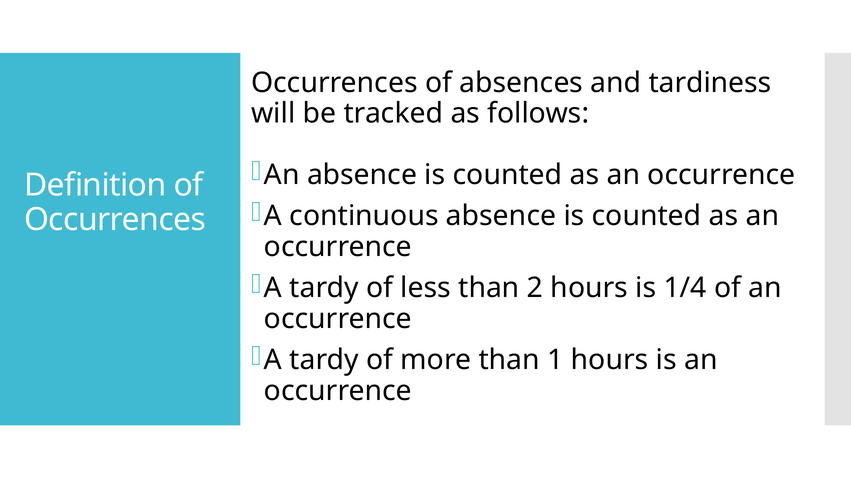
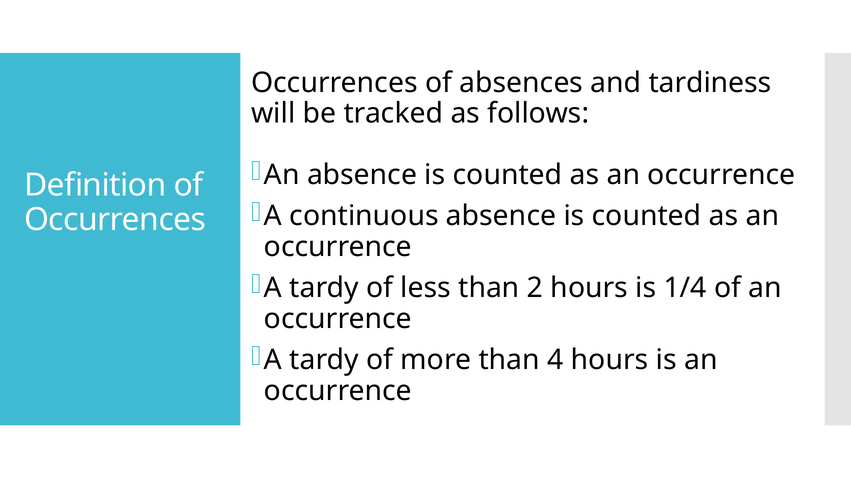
1: 1 -> 4 (555, 360)
